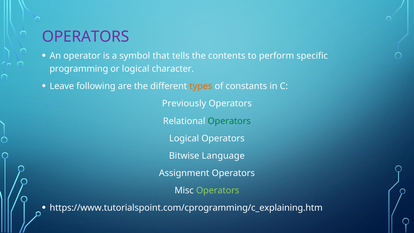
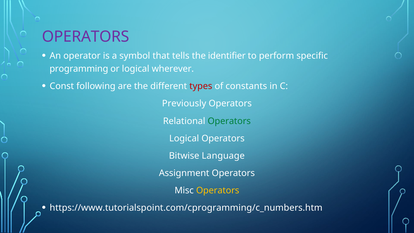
contents: contents -> identifier (227, 56)
character: character -> wherever (173, 69)
Leave: Leave -> Const (62, 86)
types colour: orange -> red (201, 86)
Operators colour: light green -> yellow (218, 190)
https://www.tutorialspoint.com/cprogramming/c_explaining.htm: https://www.tutorialspoint.com/cprogramming/c_explaining.htm -> https://www.tutorialspoint.com/cprogramming/c_numbers.htm (186, 208)
